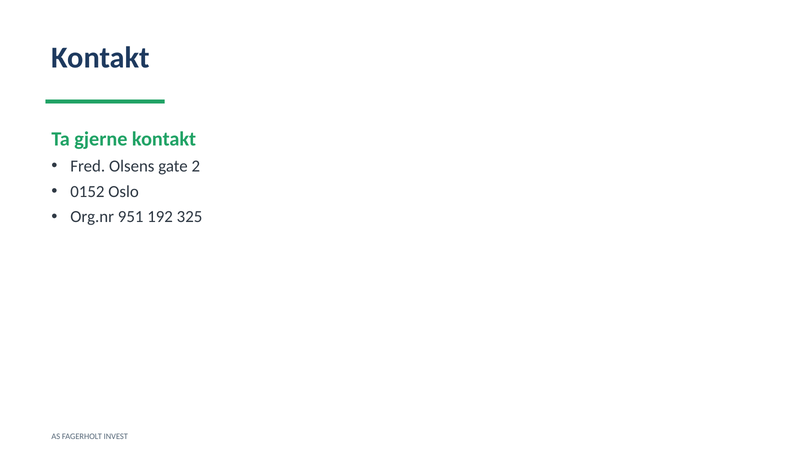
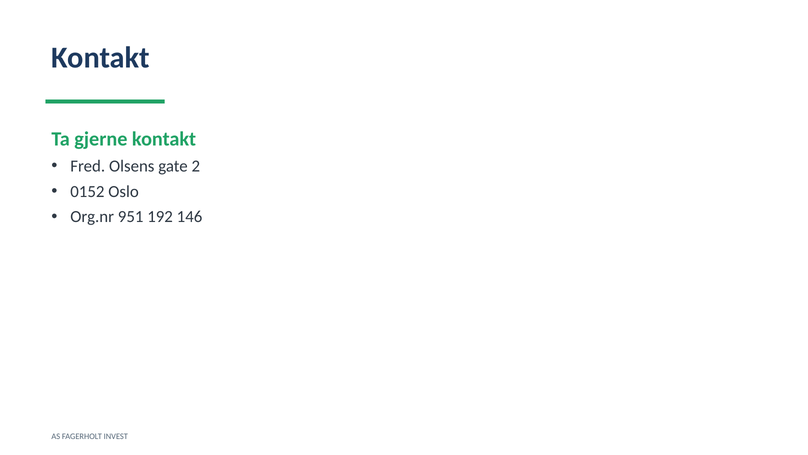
325: 325 -> 146 (190, 217)
